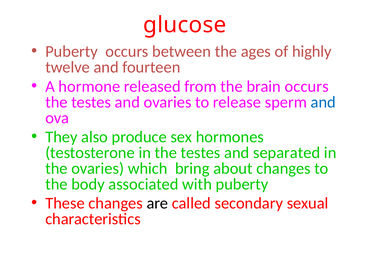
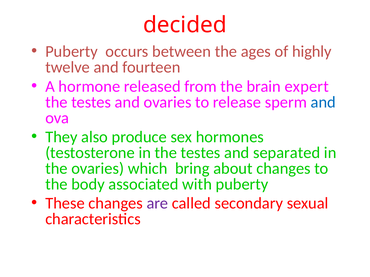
glucose: glucose -> decided (185, 25)
brain occurs: occurs -> expert (307, 87)
are colour: black -> purple (157, 204)
